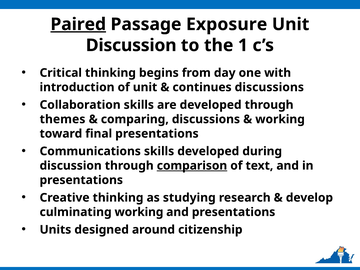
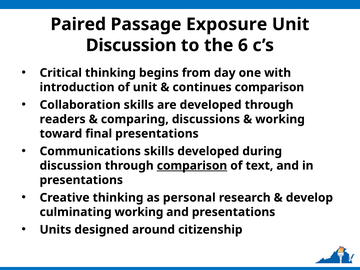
Paired underline: present -> none (78, 24)
1: 1 -> 6 (243, 45)
continues discussions: discussions -> comparison (269, 87)
themes: themes -> readers (63, 119)
studying: studying -> personal (189, 198)
